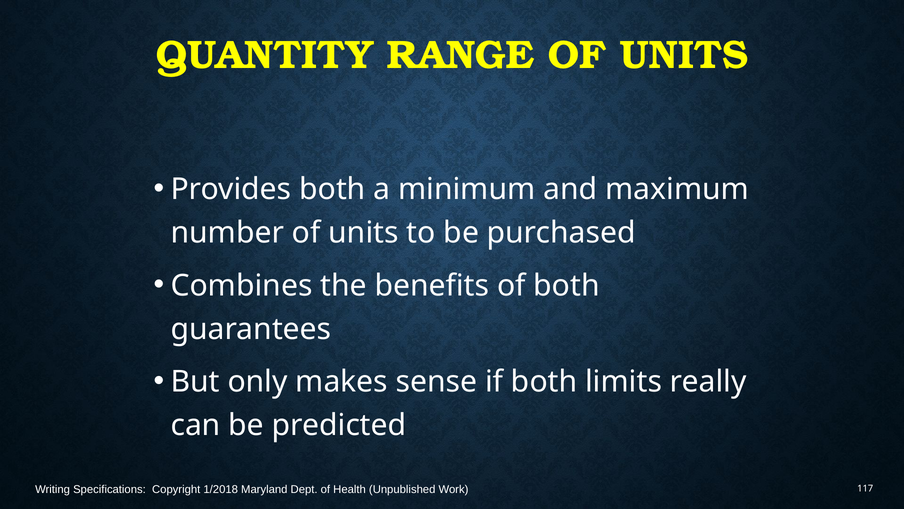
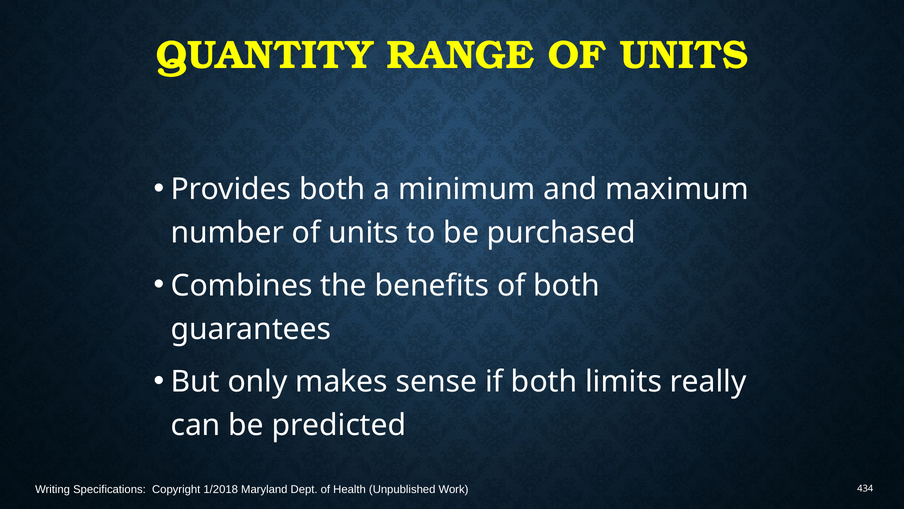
117: 117 -> 434 (865, 488)
